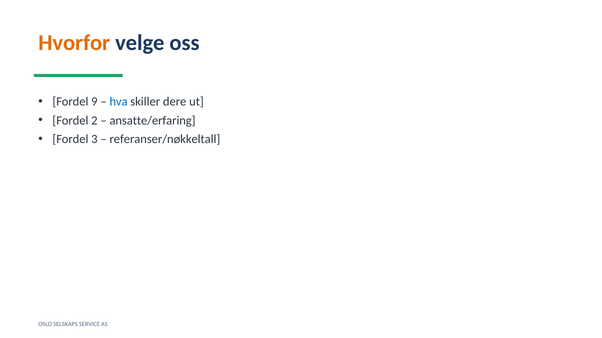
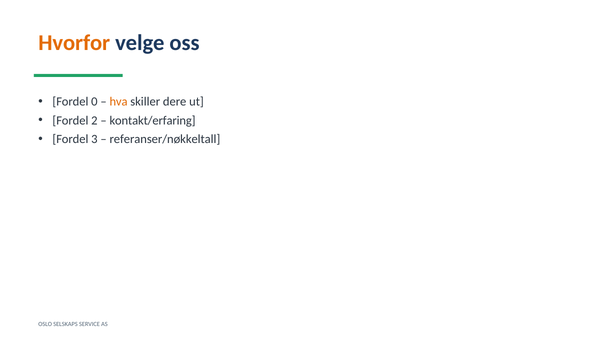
9: 9 -> 0 (94, 102)
hva colour: blue -> orange (119, 102)
ansatte/erfaring: ansatte/erfaring -> kontakt/erfaring (153, 121)
